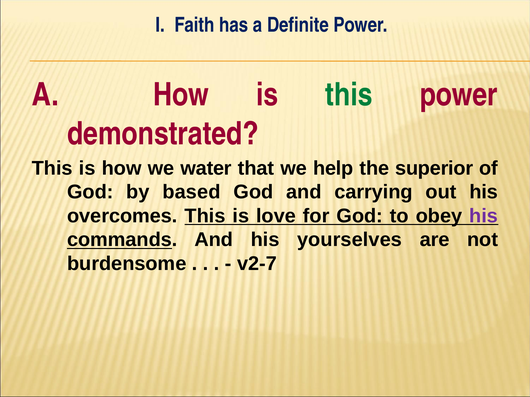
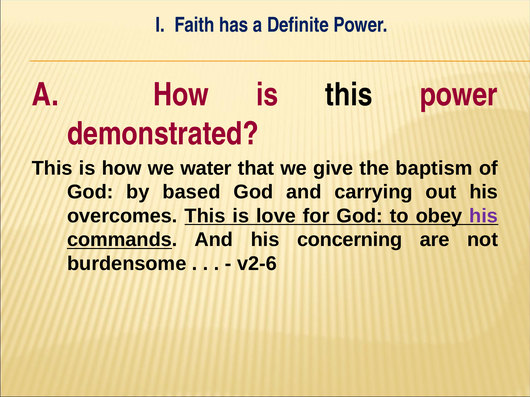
this colour: green -> black (349, 95)
help: help -> give (333, 168)
superior: superior -> baptism (434, 168)
yourselves: yourselves -> concerning (350, 240)
v2-7: v2-7 -> v2-6 (257, 264)
